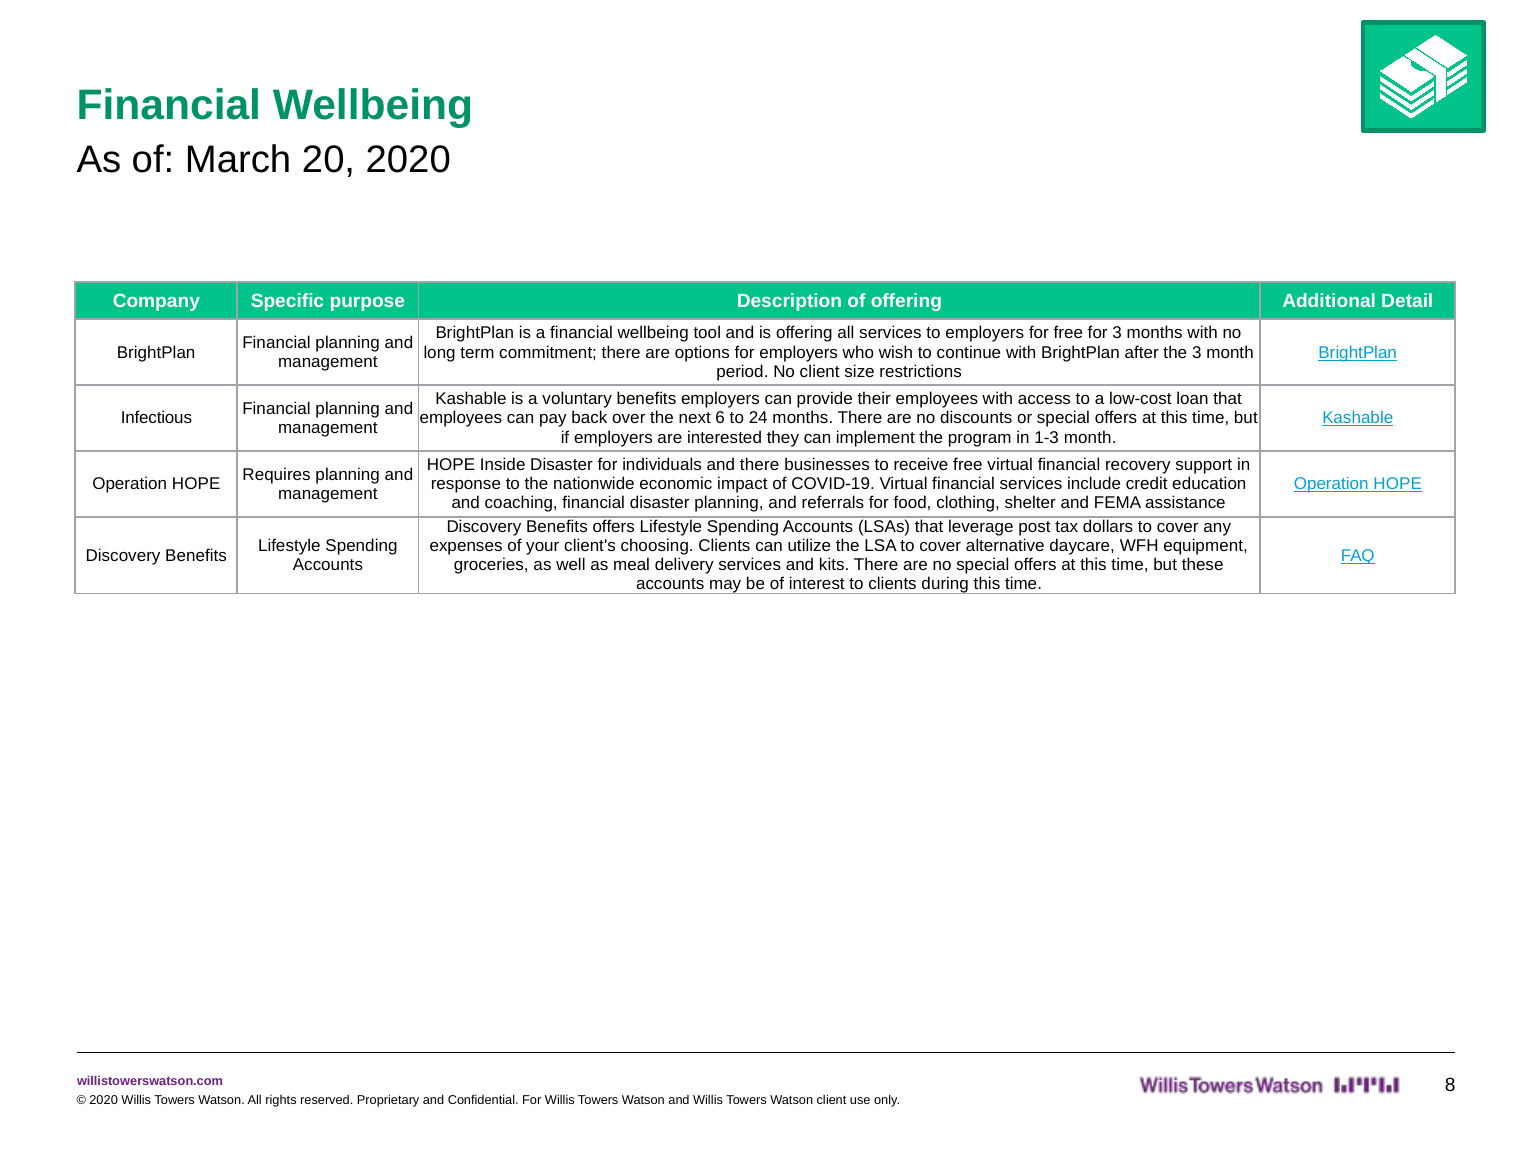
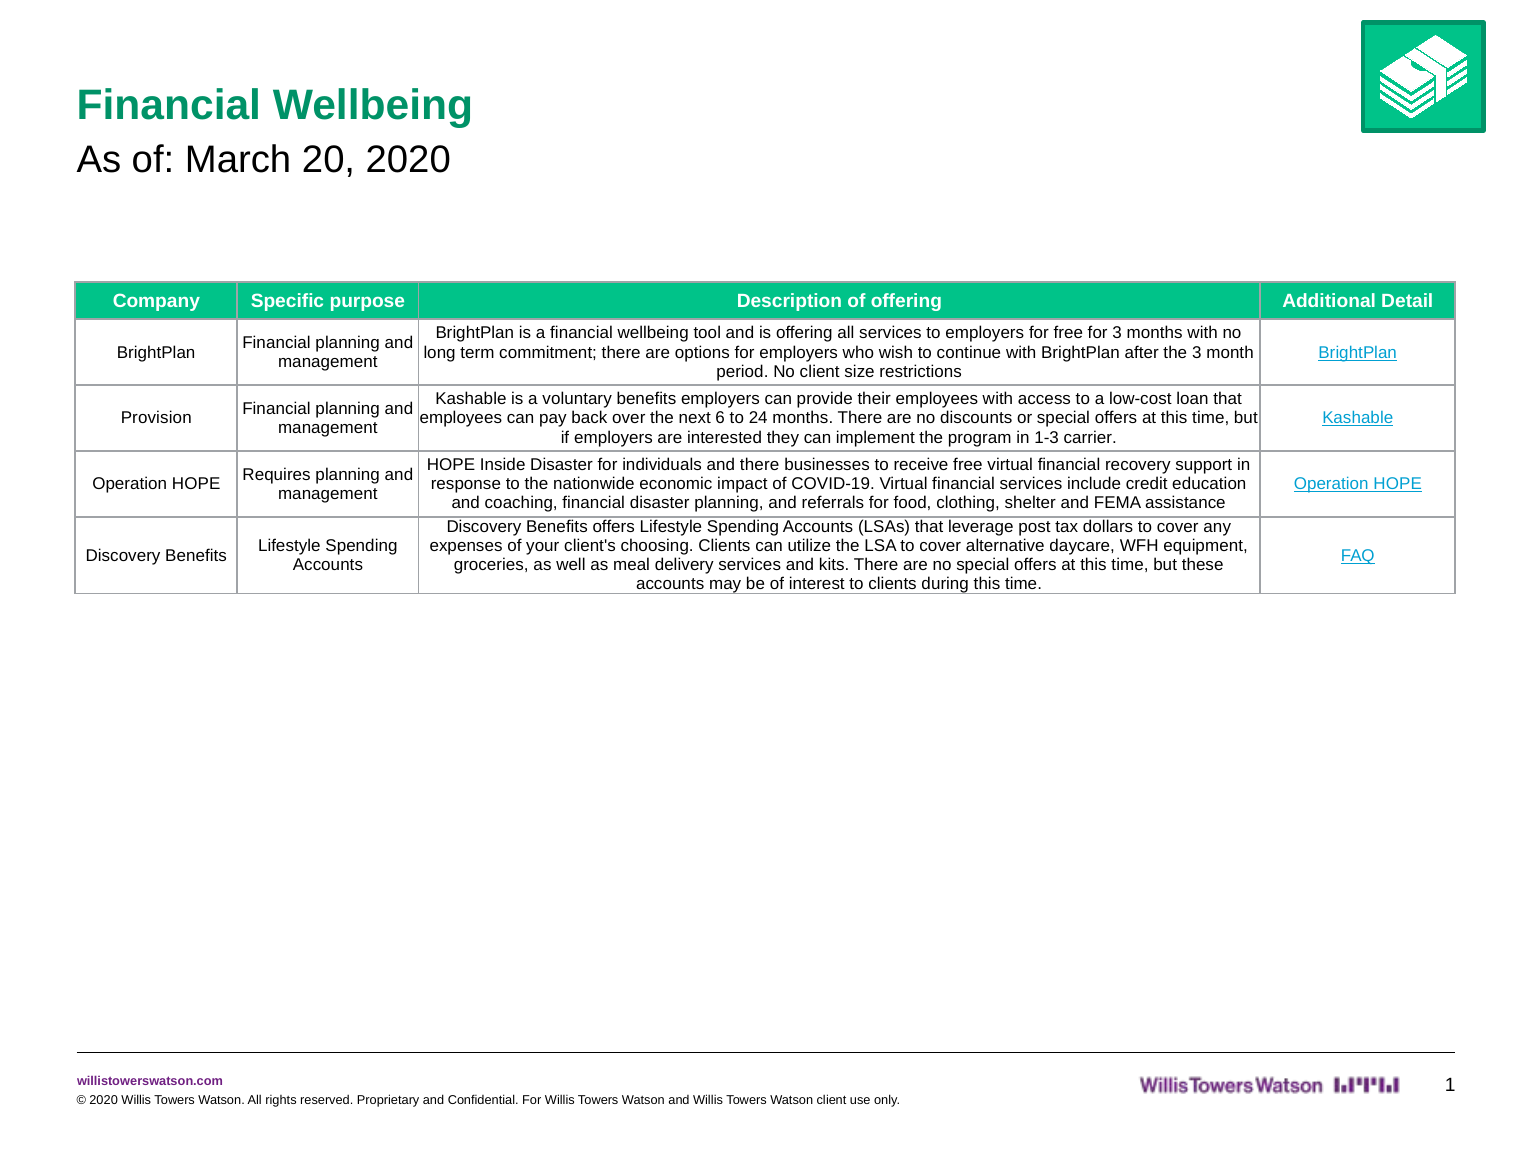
Infectious: Infectious -> Provision (156, 418)
1-3 month: month -> carrier (1090, 437)
8: 8 -> 1 (1450, 1085)
